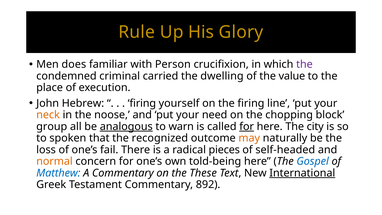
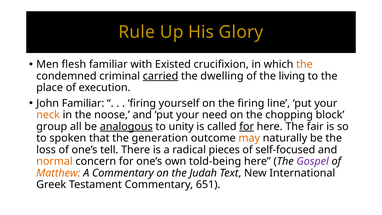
does: does -> flesh (74, 64)
Person: Person -> Existed (173, 64)
the colour: purple -> orange (304, 64)
carried underline: none -> present (161, 76)
value: value -> living (292, 76)
John Hebrew: Hebrew -> Familiar (83, 103)
warn: warn -> unity (181, 126)
city: city -> fair (315, 126)
recognized: recognized -> generation (160, 138)
fail: fail -> tell (109, 150)
self-headed: self-headed -> self-focused (285, 150)
Gospel colour: blue -> purple (313, 161)
Matthew colour: blue -> orange (58, 173)
These: These -> Judah (203, 173)
International underline: present -> none (302, 173)
892: 892 -> 651 (208, 185)
